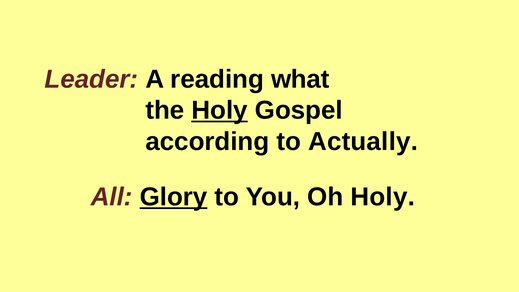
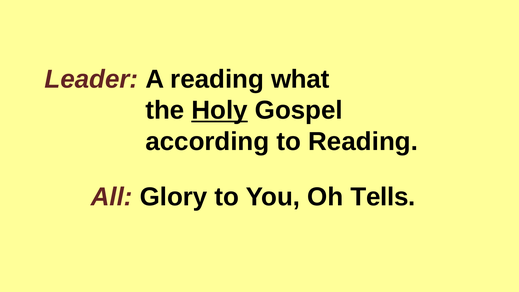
to Actually: Actually -> Reading (363, 141)
Glory underline: present -> none (174, 197)
Oh Holy: Holy -> Tells (383, 197)
